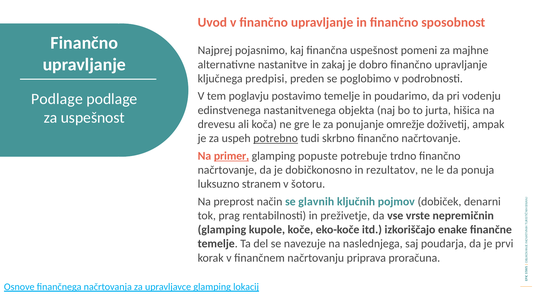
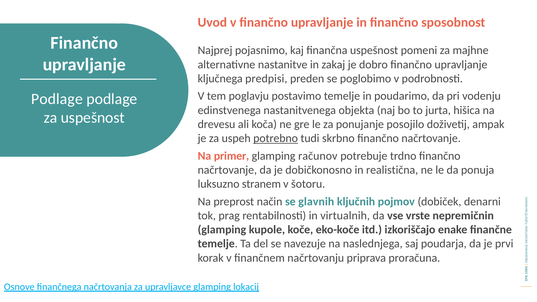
omrežje: omrežje -> posojilo (405, 124)
primer underline: present -> none (231, 156)
popuste: popuste -> računov (318, 156)
rezultatov: rezultatov -> realistična (392, 170)
preživetje: preživetje -> virtualnih (345, 216)
